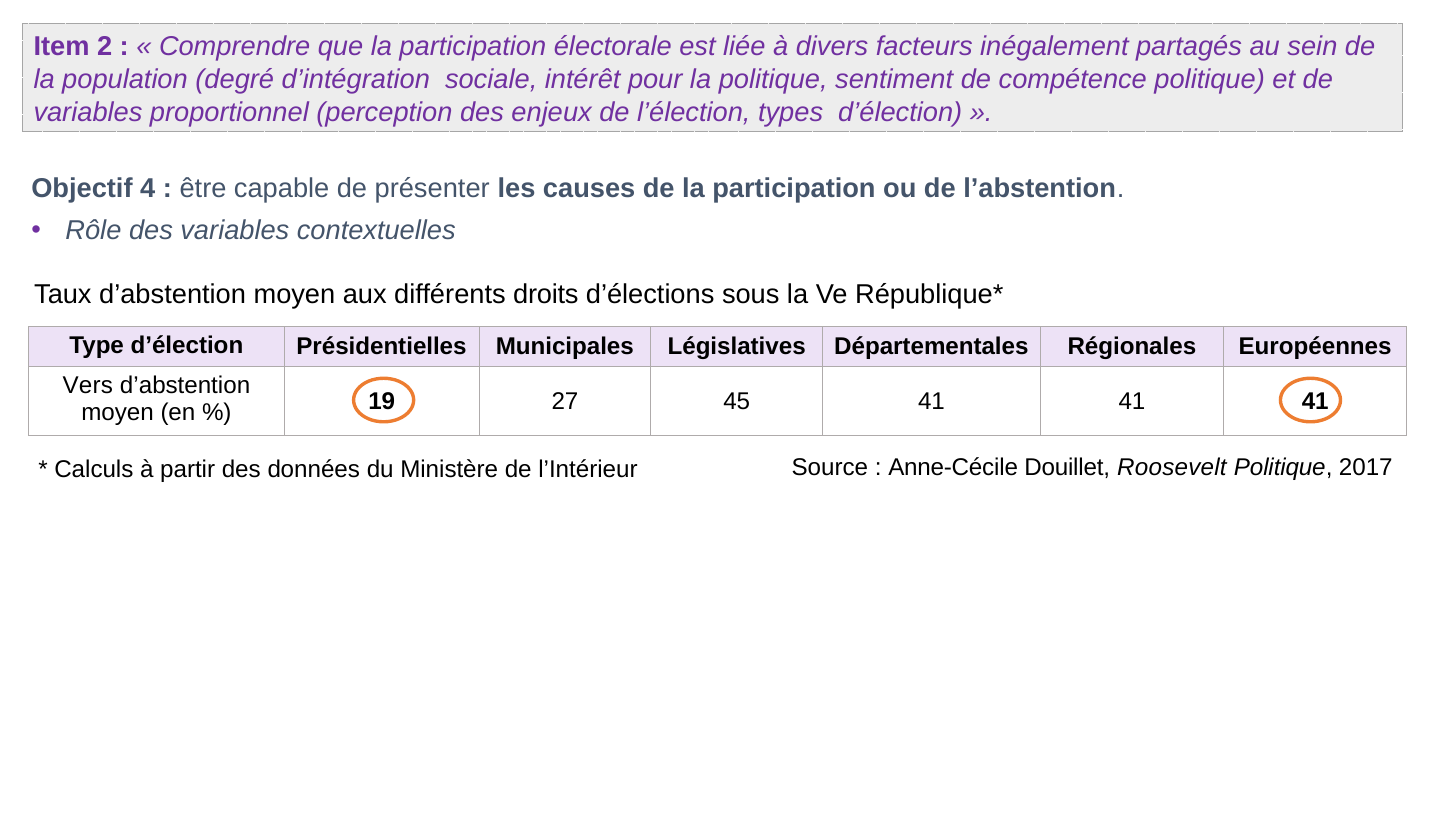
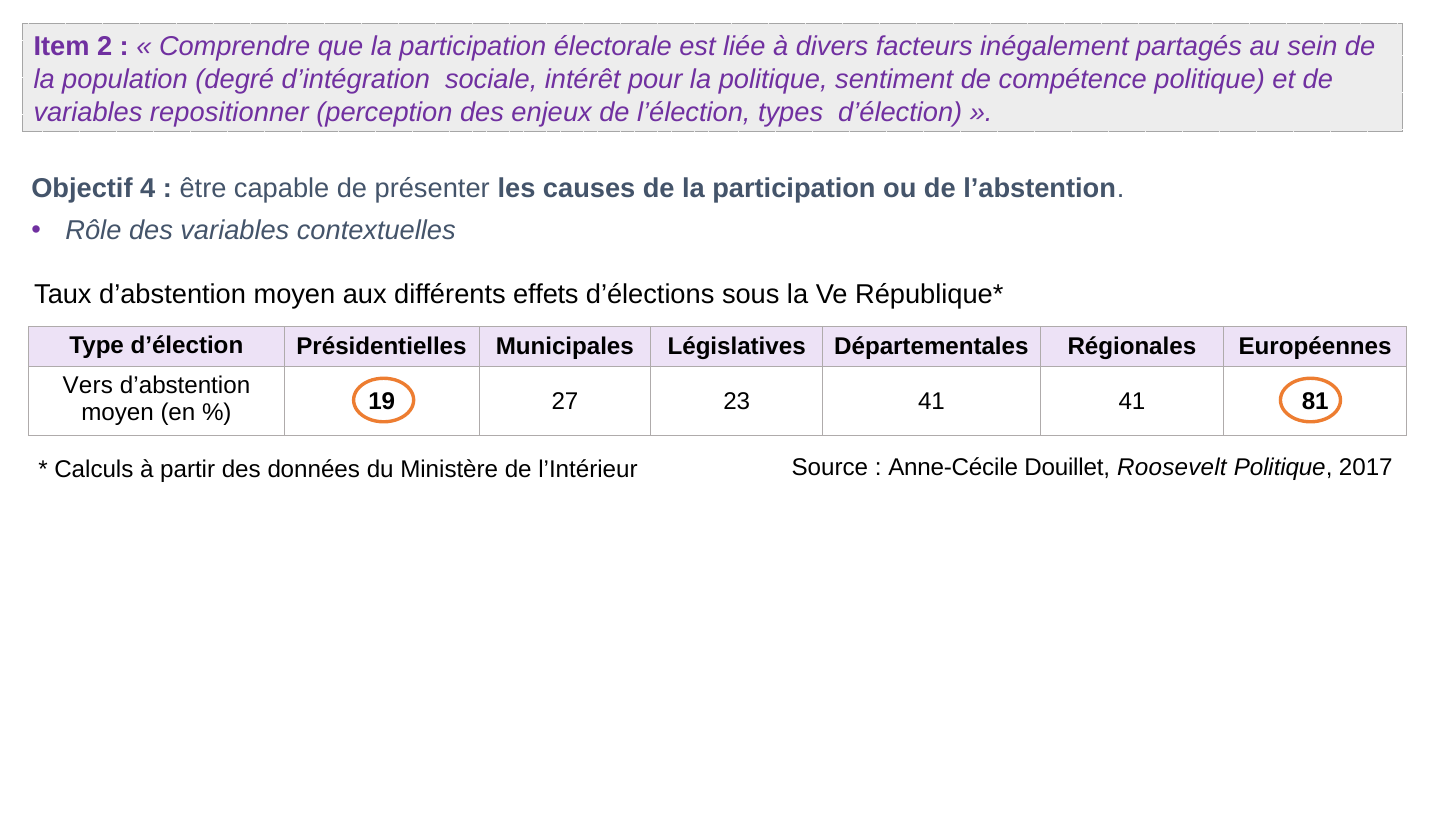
proportionnel: proportionnel -> repositionner (229, 112)
droits: droits -> effets (546, 295)
45: 45 -> 23 (737, 402)
41 41 41: 41 -> 81 (1315, 402)
